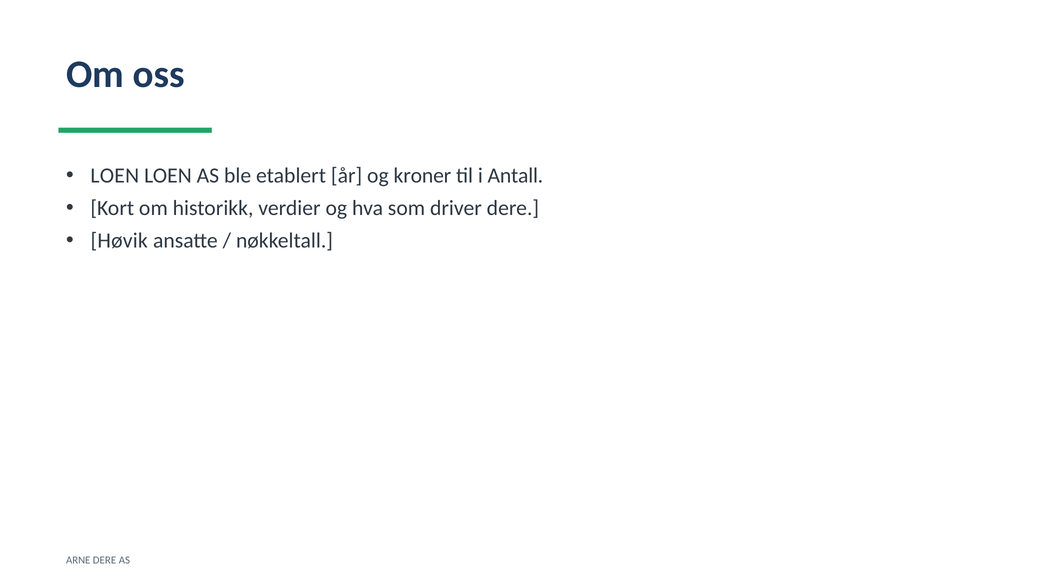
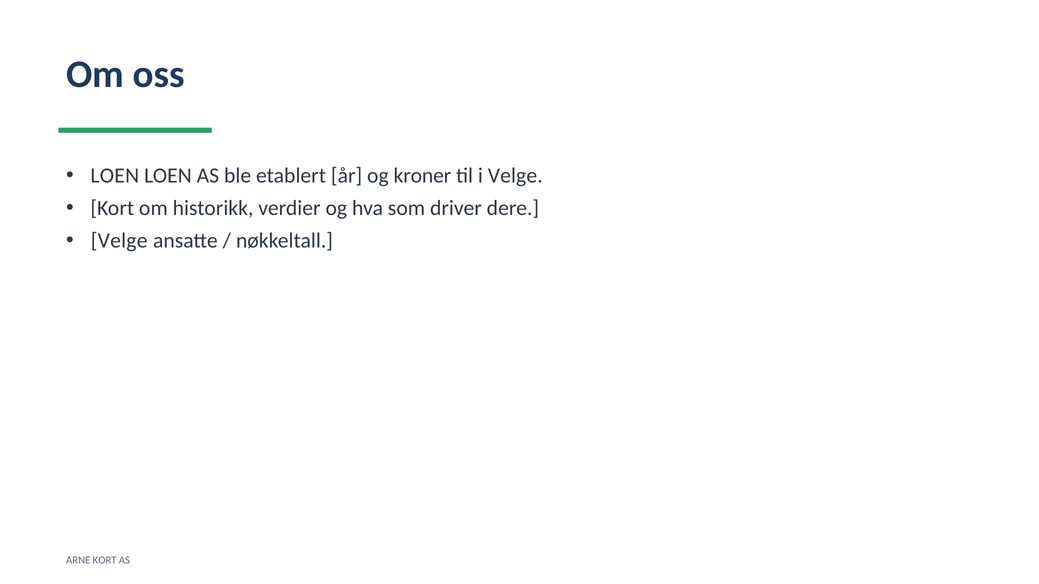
i Antall: Antall -> Velge (515, 176)
Høvik: Høvik -> Velge (119, 241)
ARNE DERE: DERE -> KORT (105, 561)
